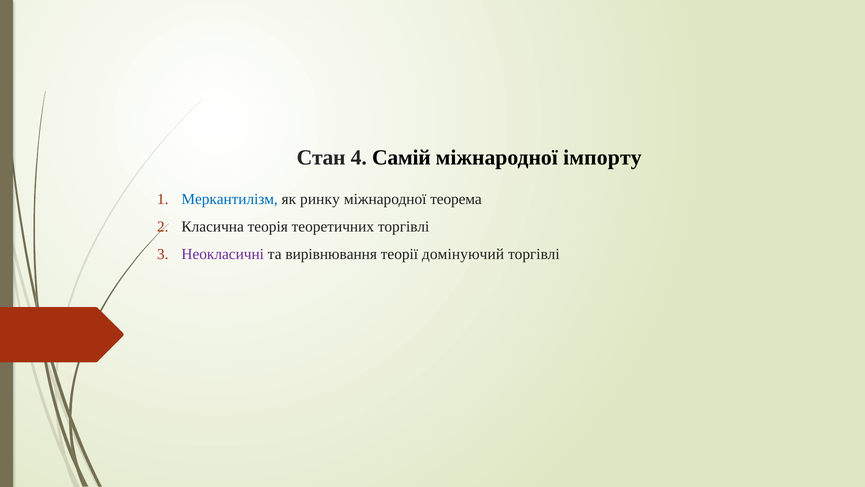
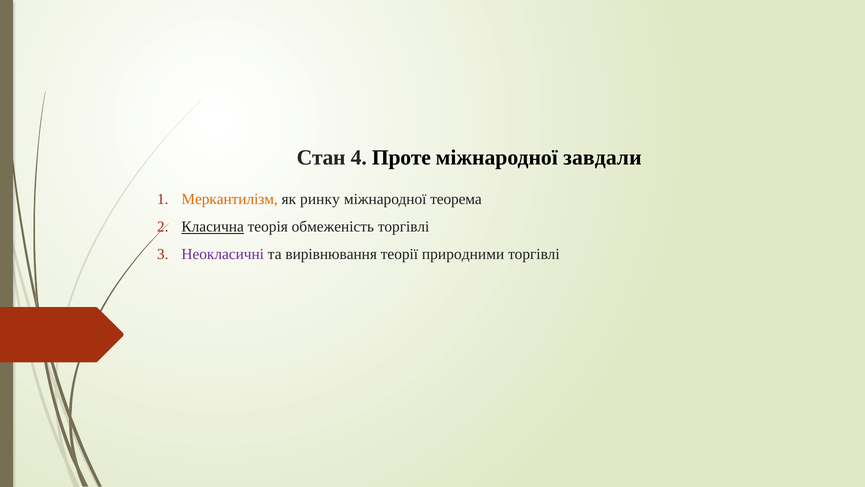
Самій: Самій -> Проте (401, 158)
імпорту: імпорту -> завдали (602, 158)
Меркантилізм colour: blue -> orange (230, 199)
Класична underline: none -> present (213, 227)
теоретичних: теоретичних -> обмеженість (333, 227)
домінуючий: домінуючий -> природними (463, 254)
